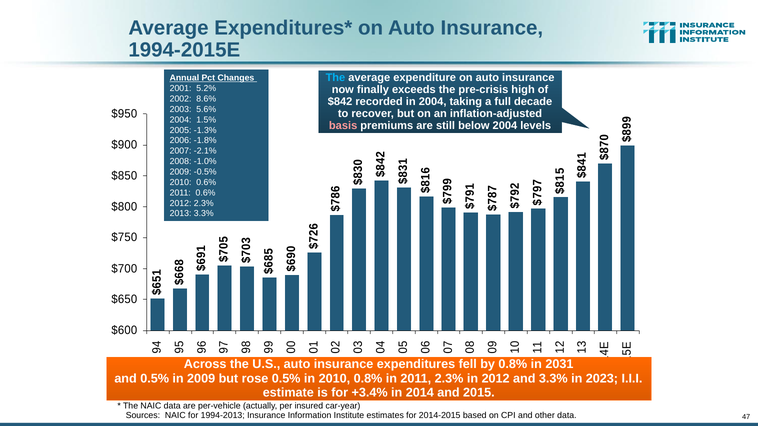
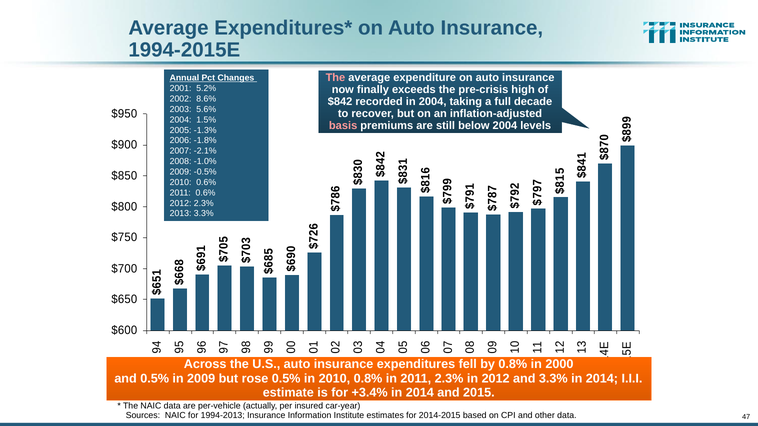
The colour: light blue -> pink (335, 78)
2031: 2031 -> 2000 (559, 364)
3.3% in 2023: 2023 -> 2014 (602, 379)
